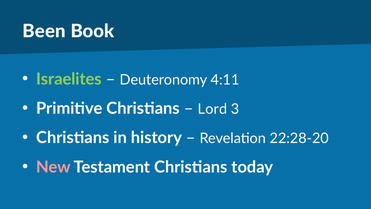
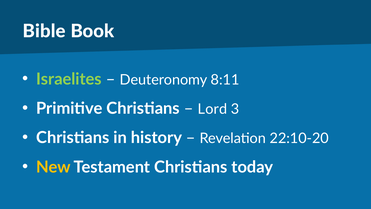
Been: Been -> Bible (44, 31)
4:11: 4:11 -> 8:11 (225, 80)
22:28-20: 22:28-20 -> 22:10-20 (299, 138)
New colour: pink -> yellow (53, 167)
